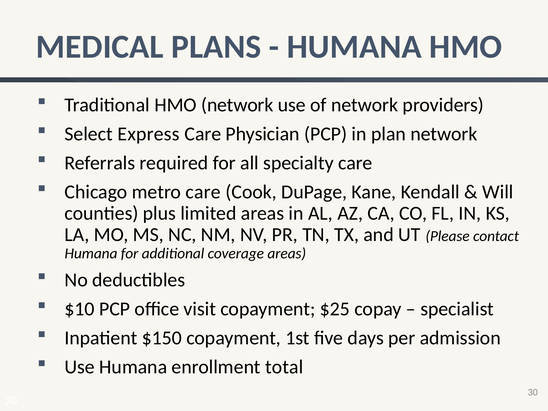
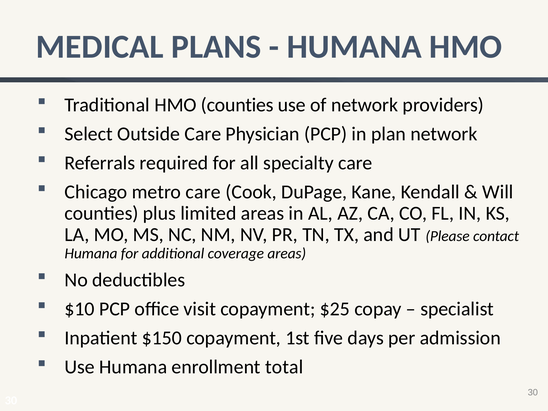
HMO network: network -> counties (237, 105)
Express: Express -> Outside (149, 134)
